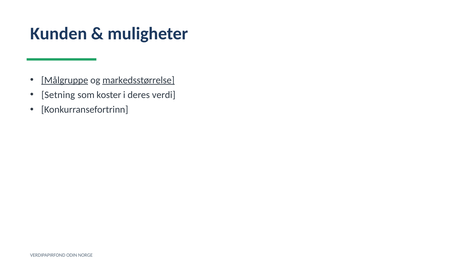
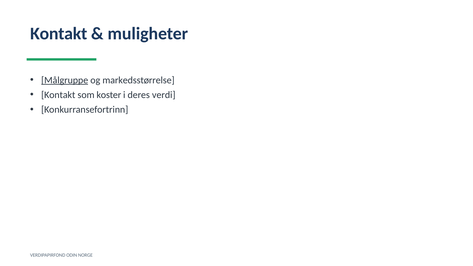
Kunden: Kunden -> Kontakt (59, 34)
markedsstørrelse underline: present -> none (139, 80)
Setning: Setning -> Kontakt (58, 95)
